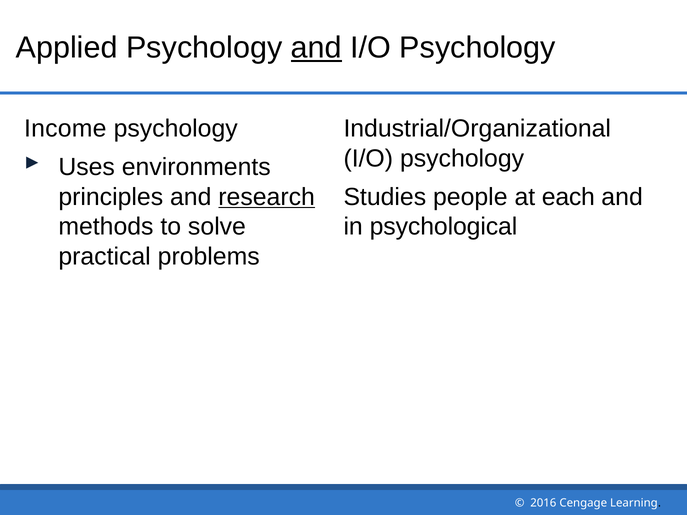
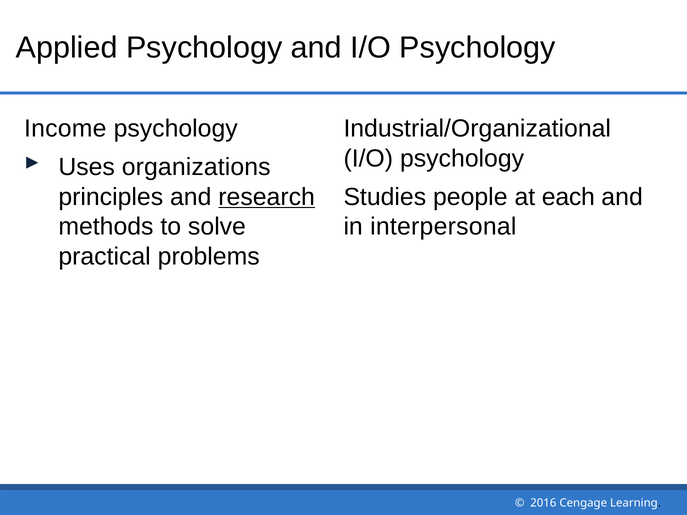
and underline: present -> none (316, 48)
environments: environments -> organizations (196, 167)
psychological: psychological -> interpersonal (443, 227)
